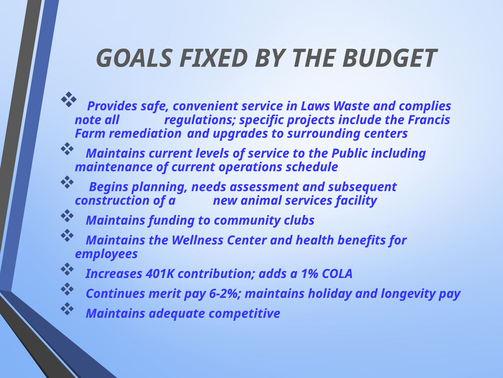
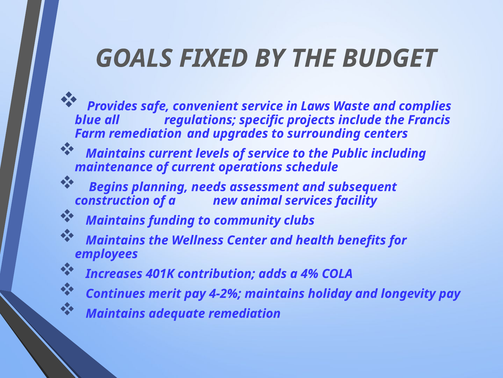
note: note -> blue (88, 120)
1%: 1% -> 4% (310, 273)
6-2%: 6-2% -> 4-2% (225, 293)
adequate competitive: competitive -> remediation (245, 313)
